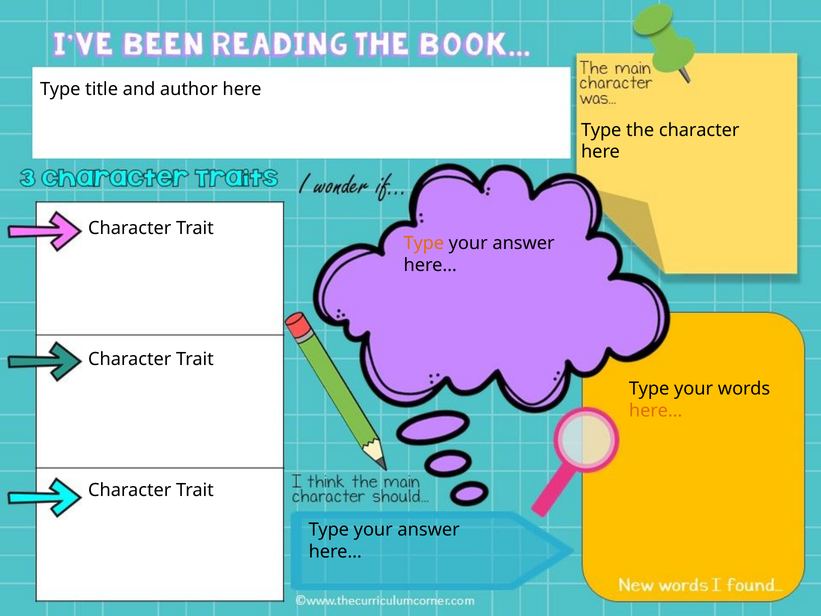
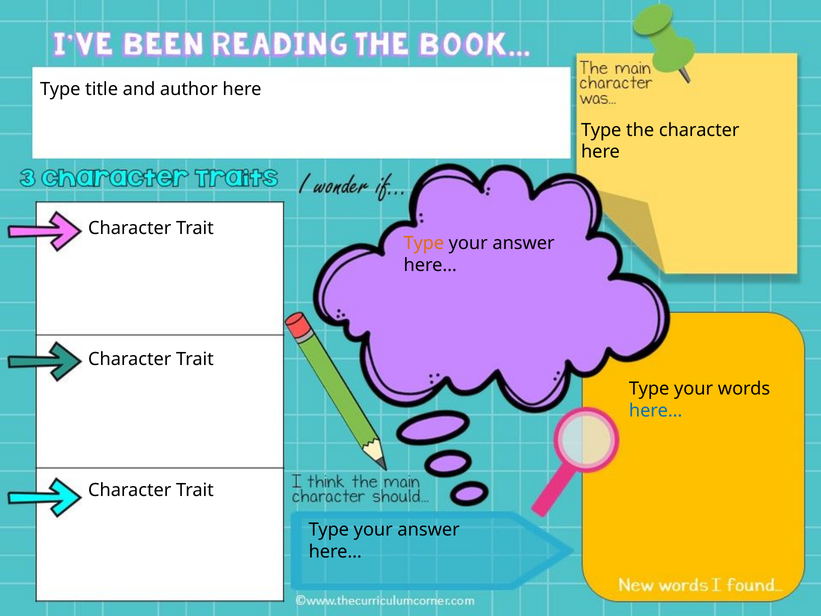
here… colour: orange -> blue (656, 411)
